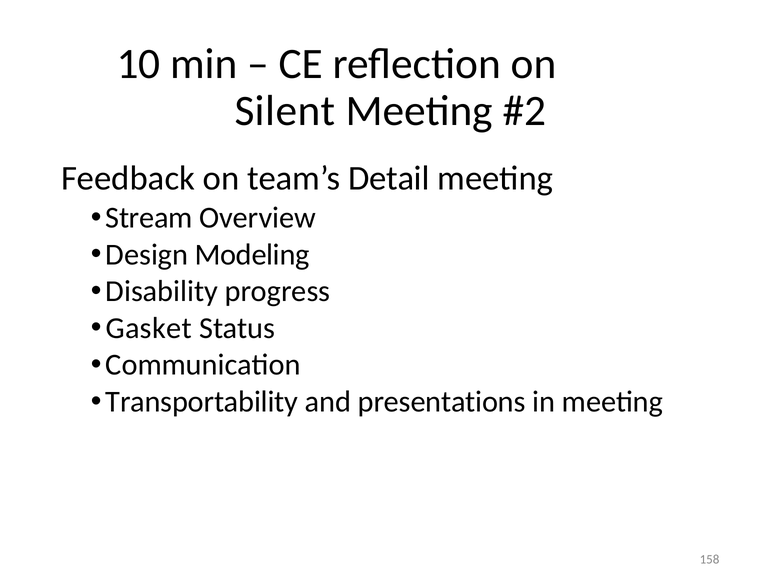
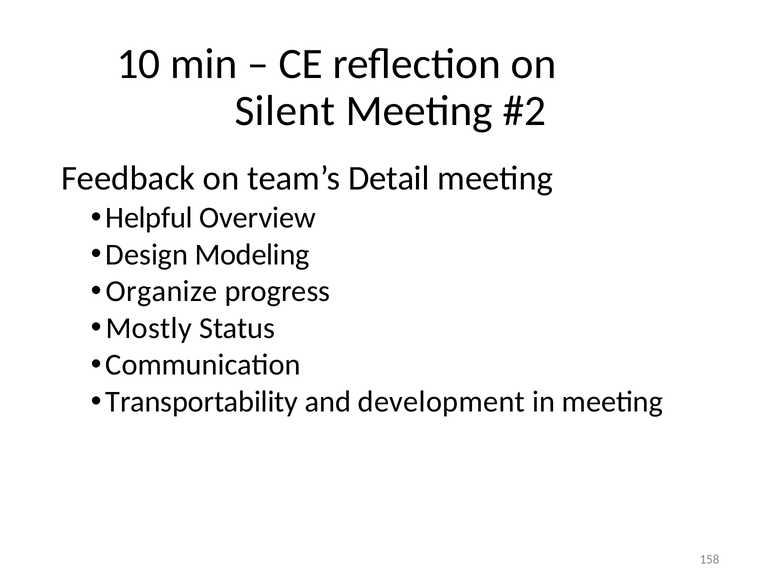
Stream: Stream -> Helpful (149, 218)
Disability: Disability -> Organize (162, 291)
Gasket: Gasket -> Mostly (149, 328)
presentations: presentations -> development (441, 402)
